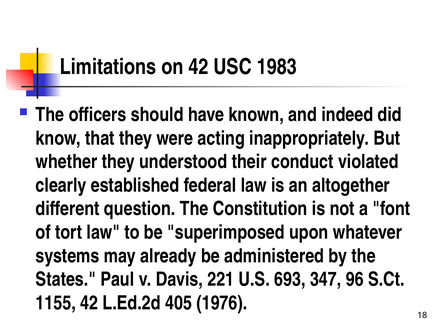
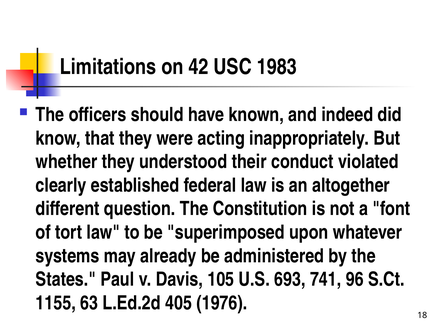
221: 221 -> 105 (221, 279)
347: 347 -> 741 (326, 279)
1155 42: 42 -> 63 (89, 303)
